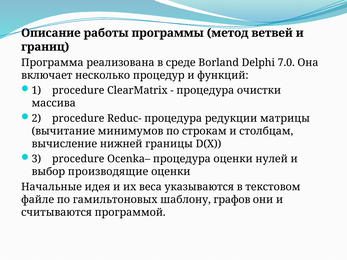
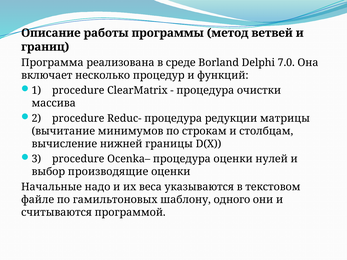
идея: идея -> надо (98, 187)
графов: графов -> одного (232, 200)
